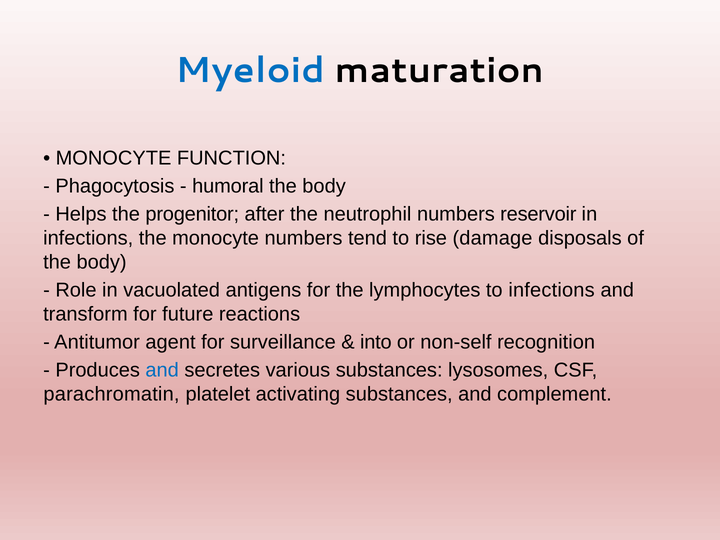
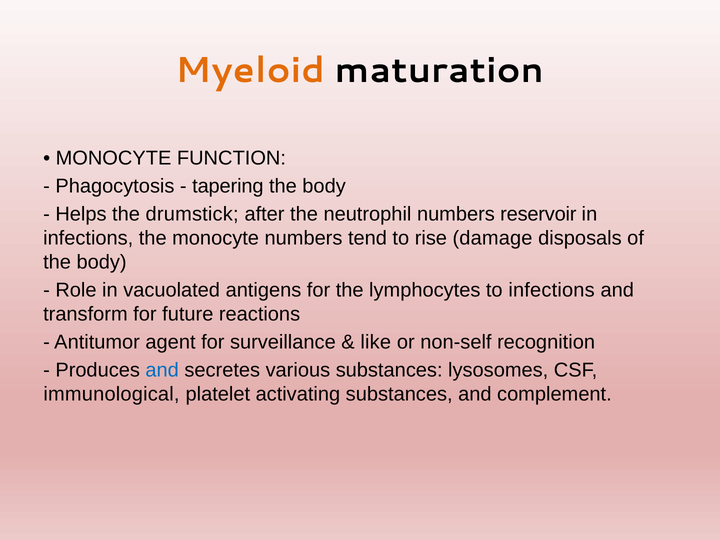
Myeloid colour: blue -> orange (250, 70)
humoral: humoral -> tapering (228, 186)
progenitor: progenitor -> drumstick (192, 214)
into: into -> like (376, 342)
parachromatin: parachromatin -> immunological (111, 394)
